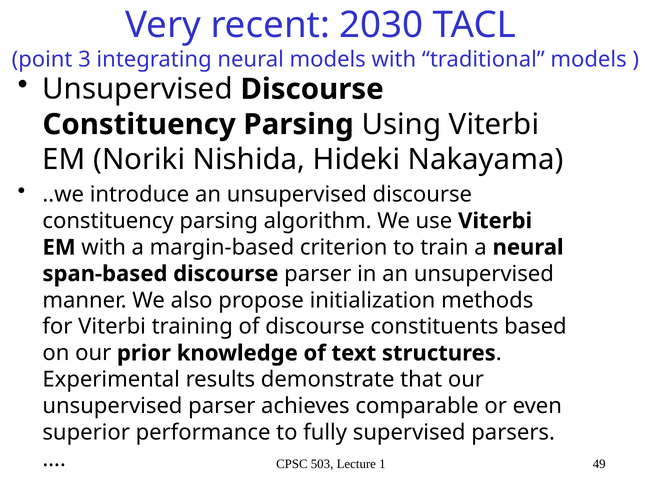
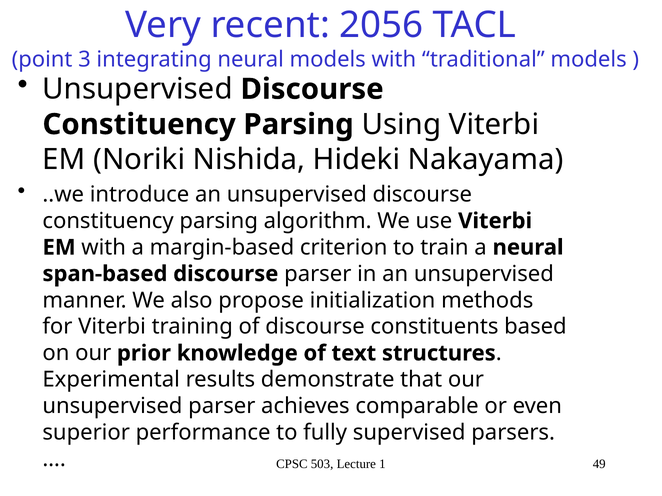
2030: 2030 -> 2056 (381, 25)
